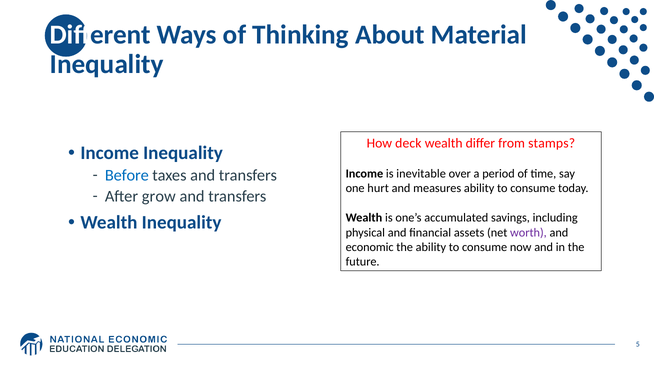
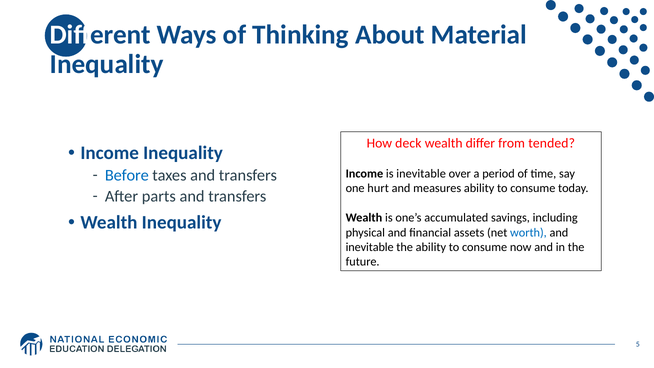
stamps: stamps -> tended (552, 143)
grow: grow -> parts (159, 197)
worth colour: purple -> blue (528, 232)
economic: economic -> inevitable (370, 247)
